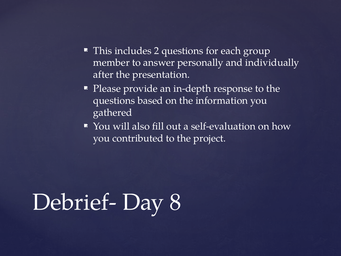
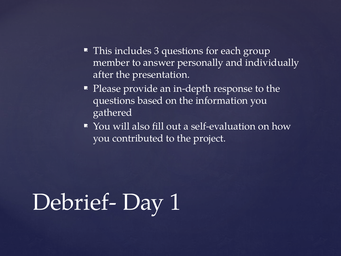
2: 2 -> 3 (157, 51)
8: 8 -> 1 (175, 202)
